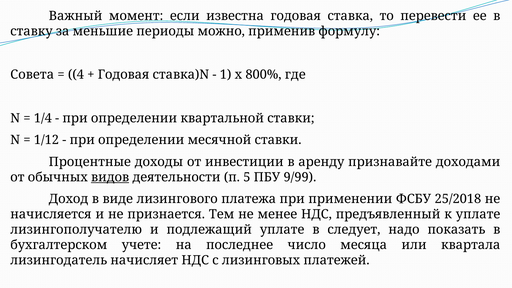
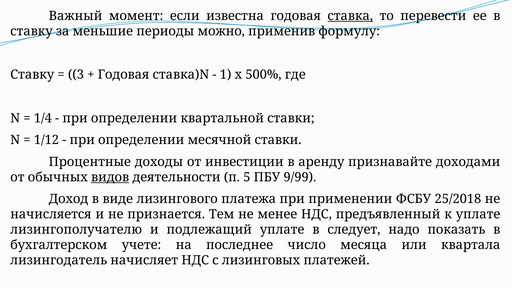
ставка underline: none -> present (350, 16)
Совета: Совета -> Ставку (32, 75)
4: 4 -> 3 (76, 75)
800%: 800% -> 500% (263, 75)
